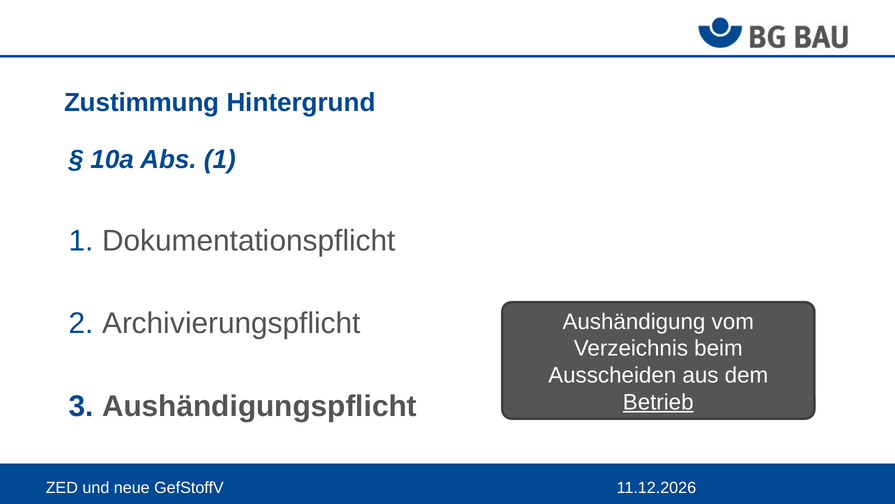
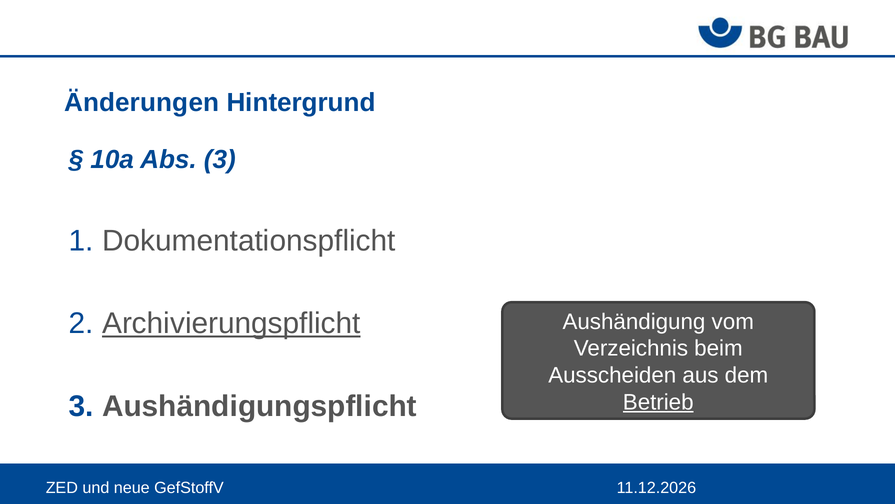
Zustimmung: Zustimmung -> Änderungen (142, 103)
Abs 1: 1 -> 3 (220, 160)
Archivierungspflicht underline: none -> present (231, 323)
